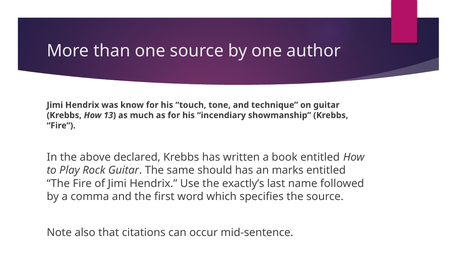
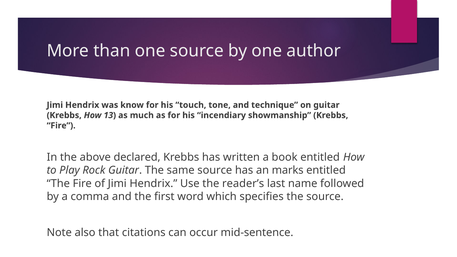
same should: should -> source (215, 170)
exactly’s: exactly’s -> reader’s (243, 184)
